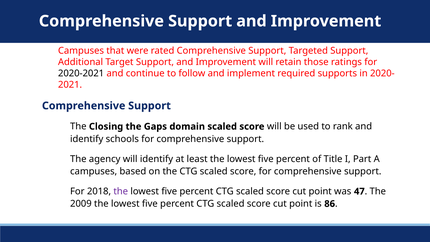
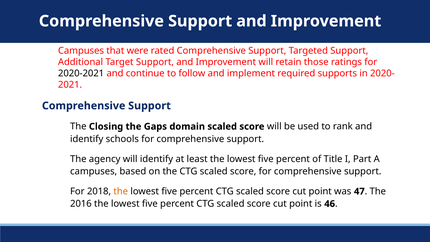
the colour: purple -> orange (121, 191)
2009: 2009 -> 2016 (81, 204)
86: 86 -> 46 (330, 204)
